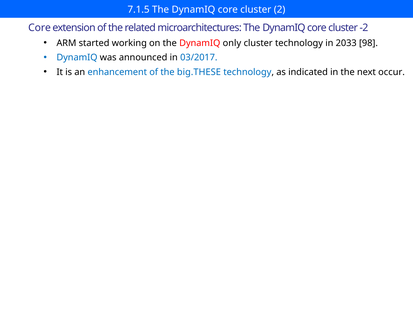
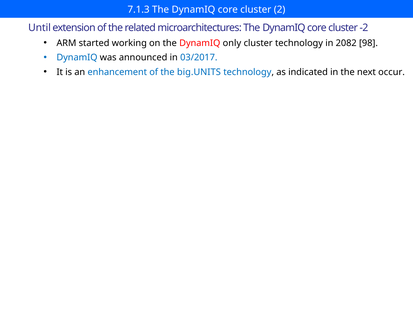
7.1.5: 7.1.5 -> 7.1.3 (139, 10)
Core: Core -> Until (40, 28)
2033: 2033 -> 2082 (346, 43)
big.THESE: big.THESE -> big.UNITS (199, 72)
